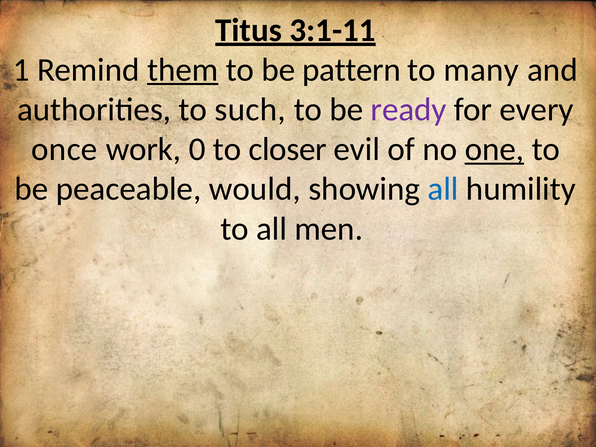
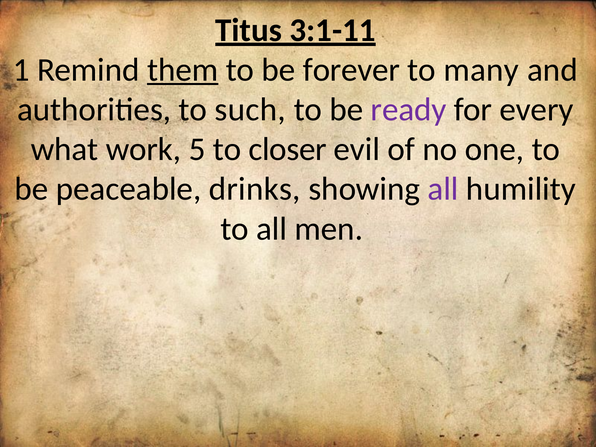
pattern: pattern -> forever (351, 70)
once: once -> what (65, 149)
0: 0 -> 5 (197, 149)
one underline: present -> none (494, 149)
would: would -> drinks (255, 189)
all colour: blue -> purple (443, 189)
